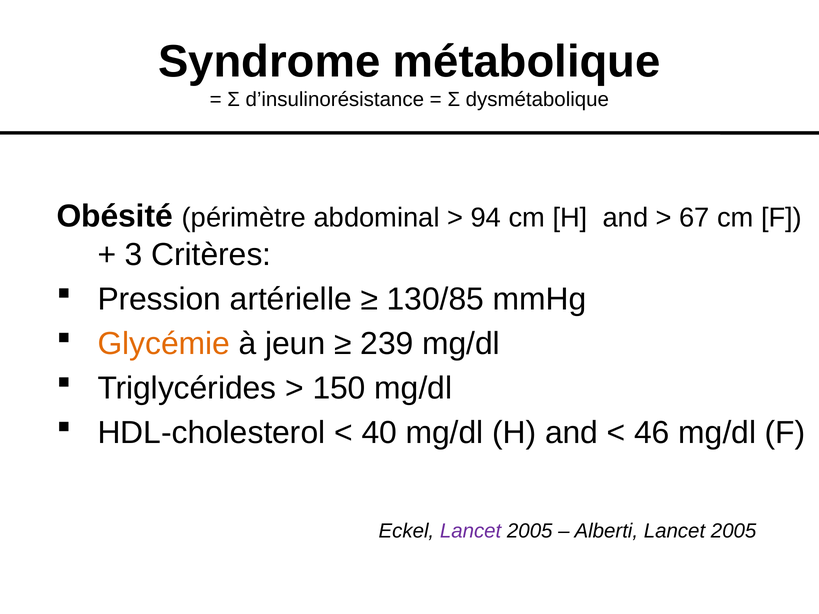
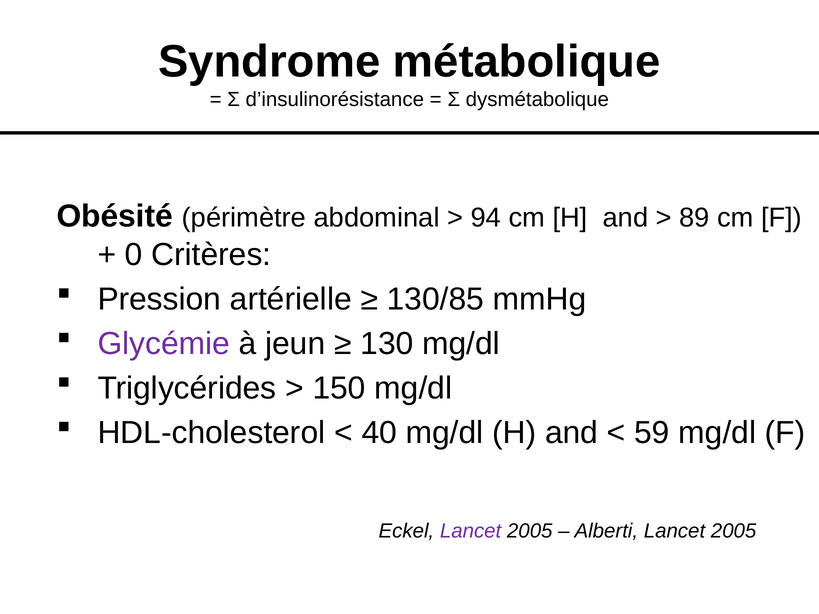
67: 67 -> 89 (694, 218)
3: 3 -> 0 (134, 255)
Glycémie colour: orange -> purple (164, 344)
239: 239 -> 130 (387, 344)
46: 46 -> 59 (652, 433)
